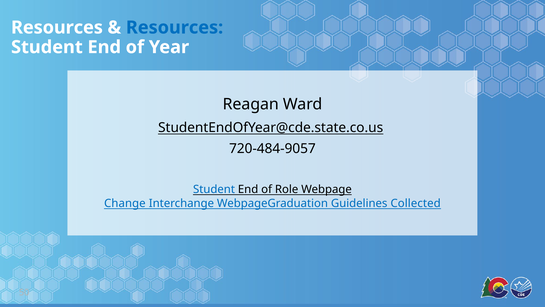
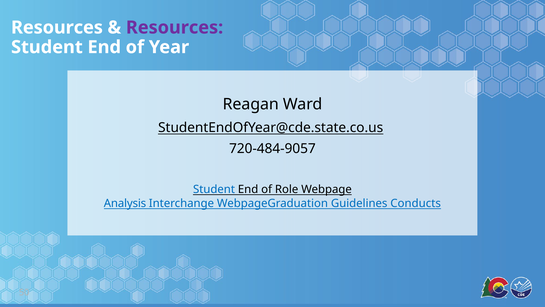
Resources colour: blue -> purple (175, 27)
Change: Change -> Analysis (125, 203)
Collected: Collected -> Conducts (416, 203)
